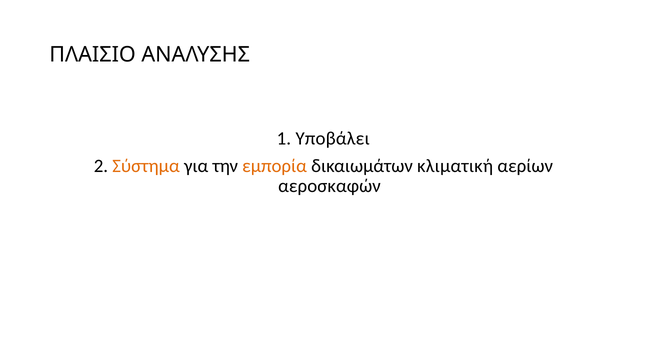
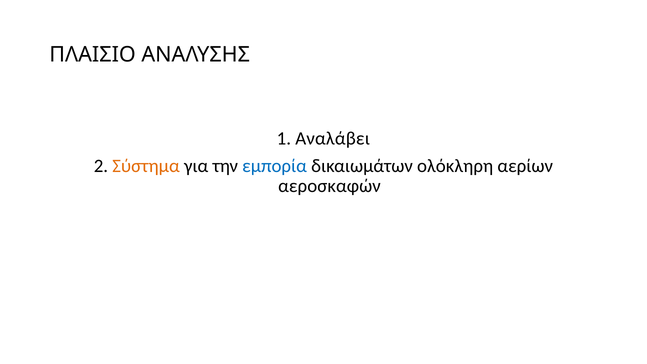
Υποβάλει: Υποβάλει -> Αναλάβει (333, 139)
εμπορία colour: orange -> blue (275, 166)
κλιματική: κλιματική -> ολόκληρη (455, 166)
